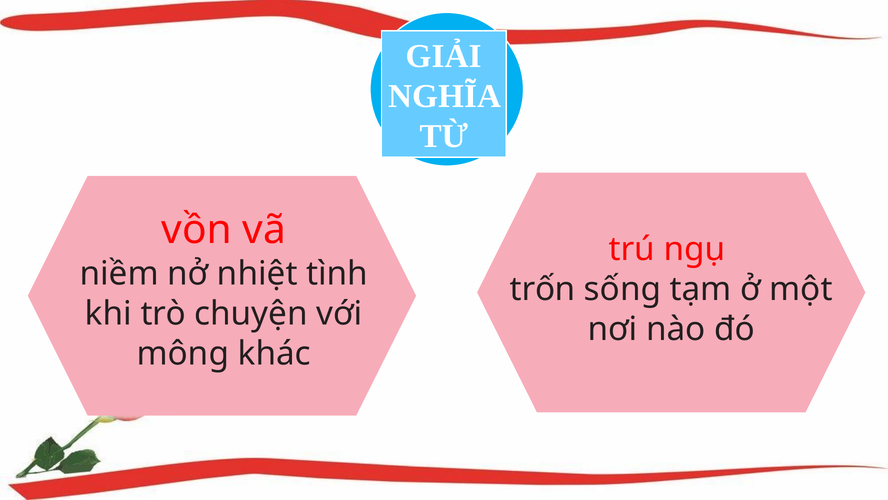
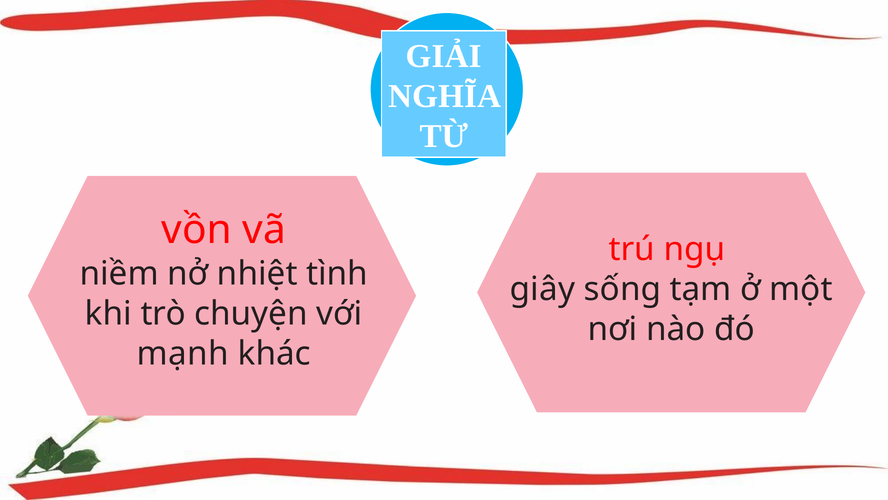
trốn: trốn -> giây (542, 289)
mông: mông -> mạnh (183, 353)
